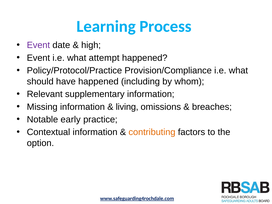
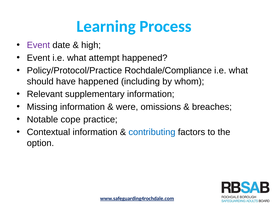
Provision/Compliance: Provision/Compliance -> Rochdale/Compliance (168, 71)
living: living -> were (127, 107)
early: early -> cope (71, 120)
contributing colour: orange -> blue (152, 132)
